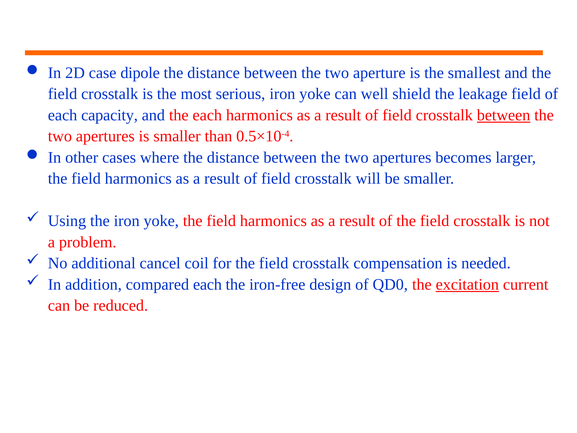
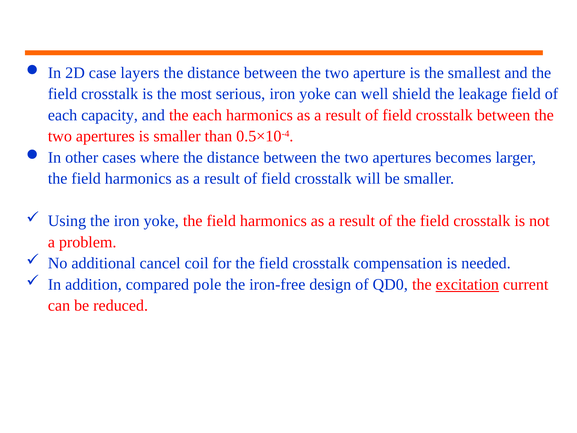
dipole: dipole -> layers (140, 73)
between underline: present -> none (504, 115)
compared each: each -> pole (207, 284)
